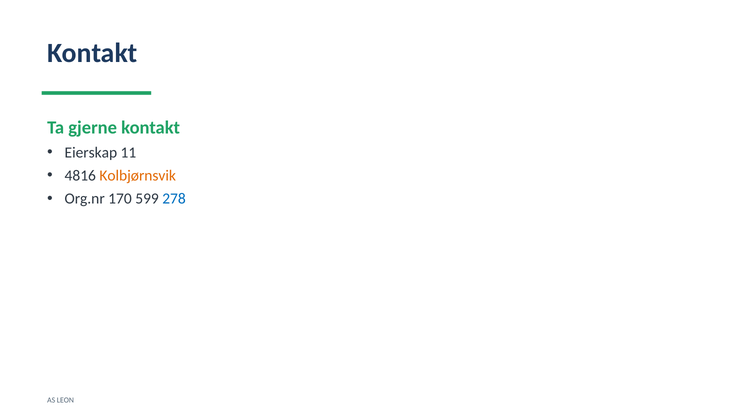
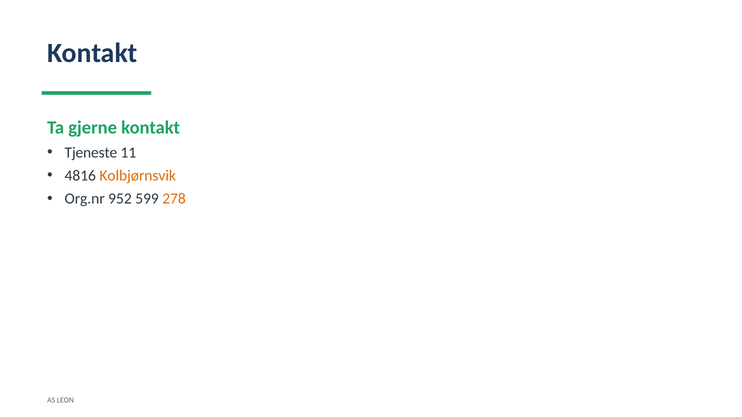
Eierskap: Eierskap -> Tjeneste (91, 153)
170: 170 -> 952 (120, 199)
278 colour: blue -> orange (174, 199)
